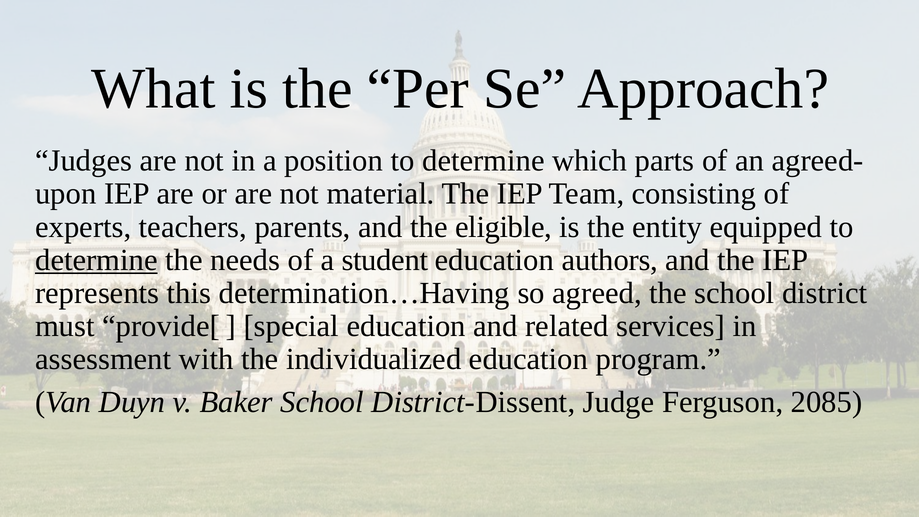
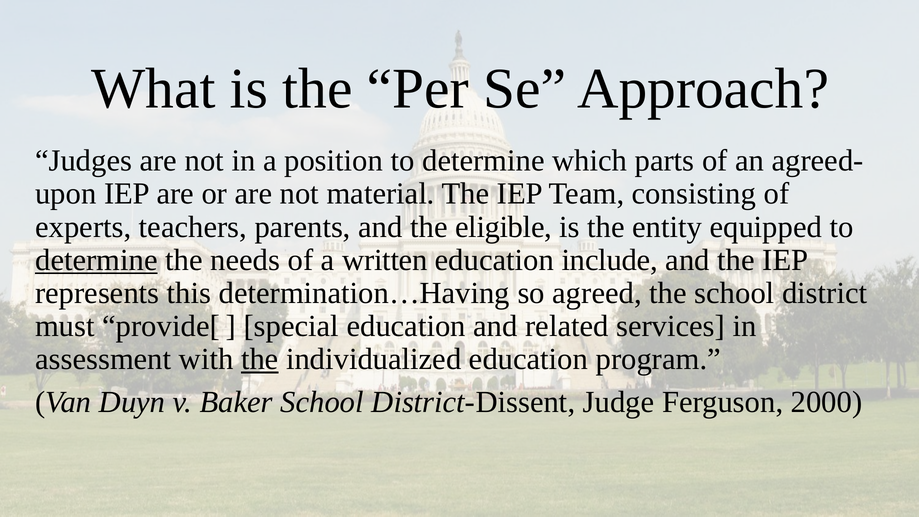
student: student -> written (385, 260)
authors: authors -> include (610, 260)
the underline: none -> present (260, 359)
2085: 2085 -> 2000 (827, 402)
